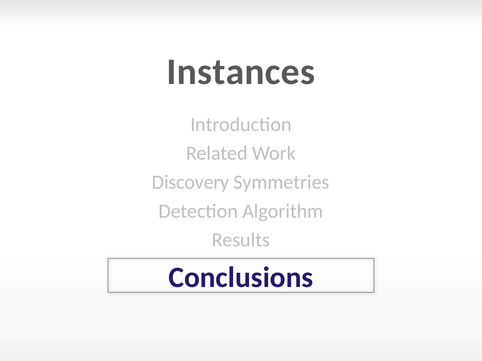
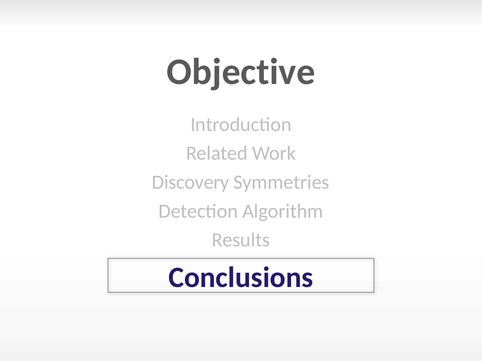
Instances: Instances -> Objective (241, 72)
